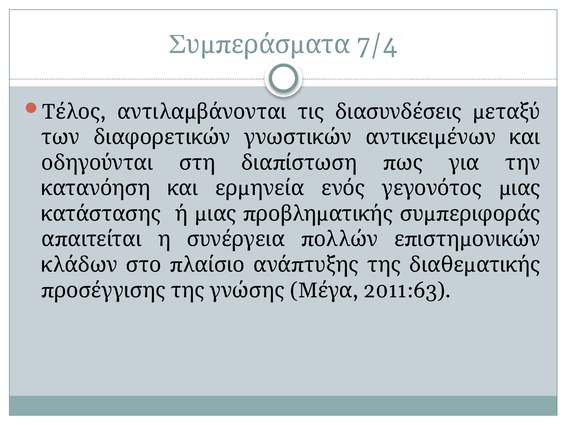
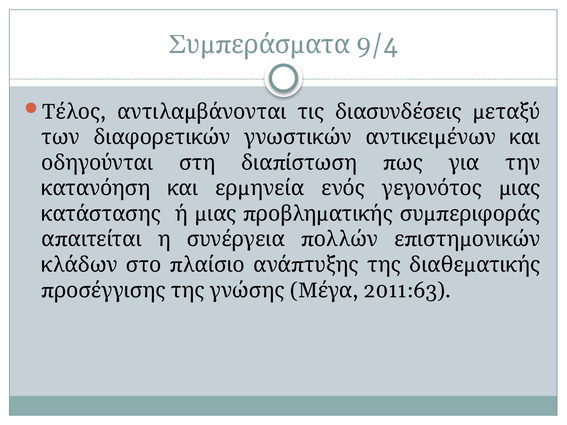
7/4: 7/4 -> 9/4 (377, 45)
